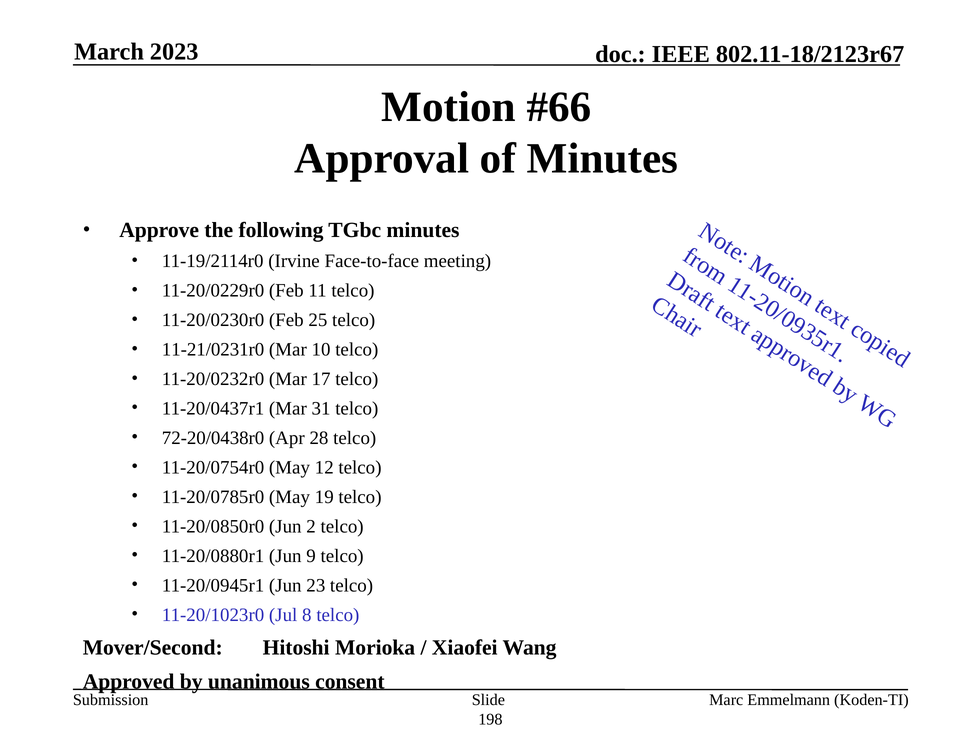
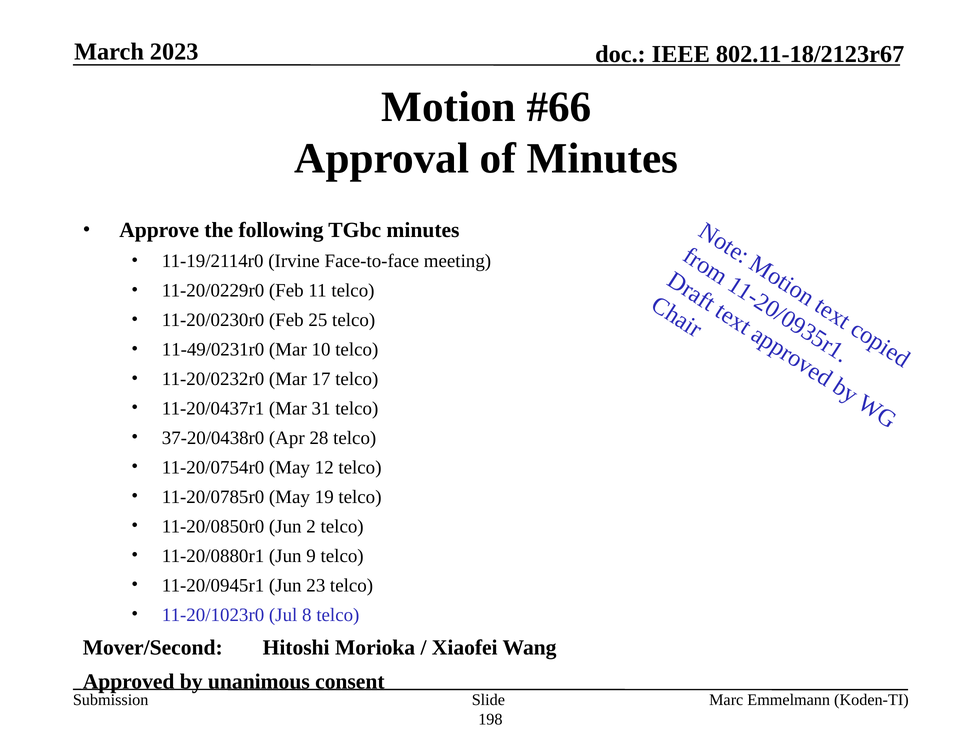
11-21/0231r0: 11-21/0231r0 -> 11-49/0231r0 (213, 349)
72-20/0438r0: 72-20/0438r0 -> 37-20/0438r0 (213, 438)
